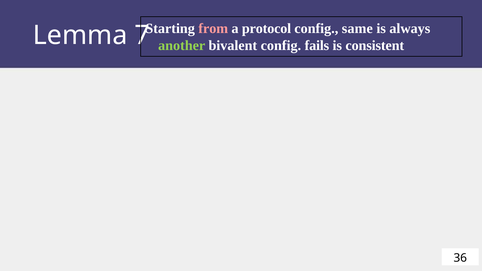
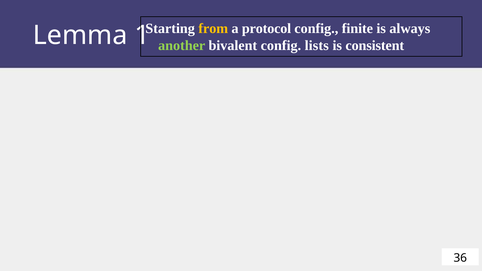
from colour: pink -> yellow (213, 28)
same: same -> finite (357, 28)
7: 7 -> 1 (142, 35)
fails: fails -> lists (317, 45)
